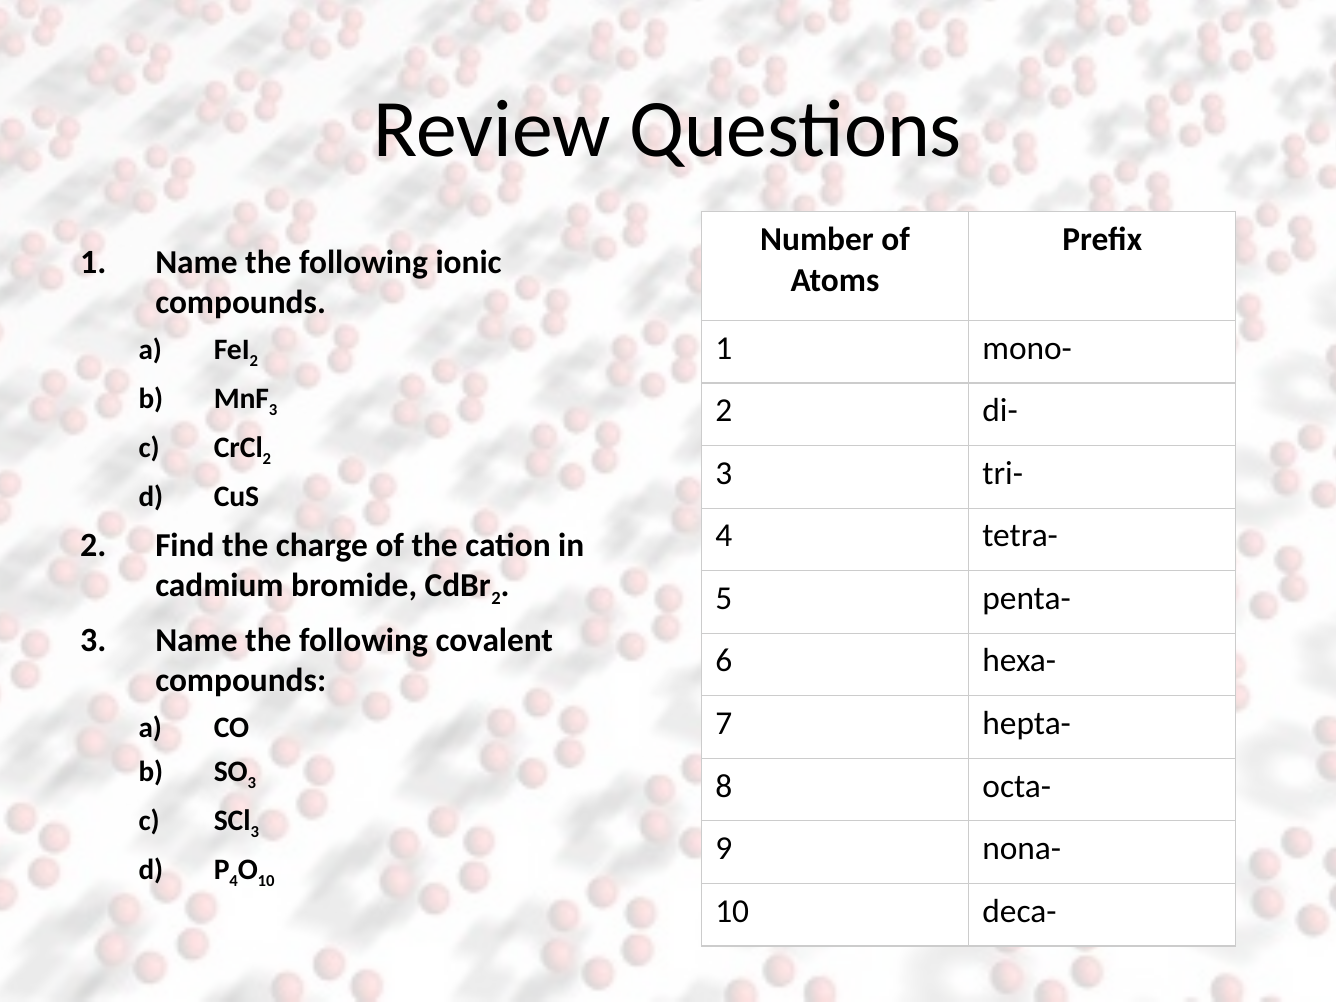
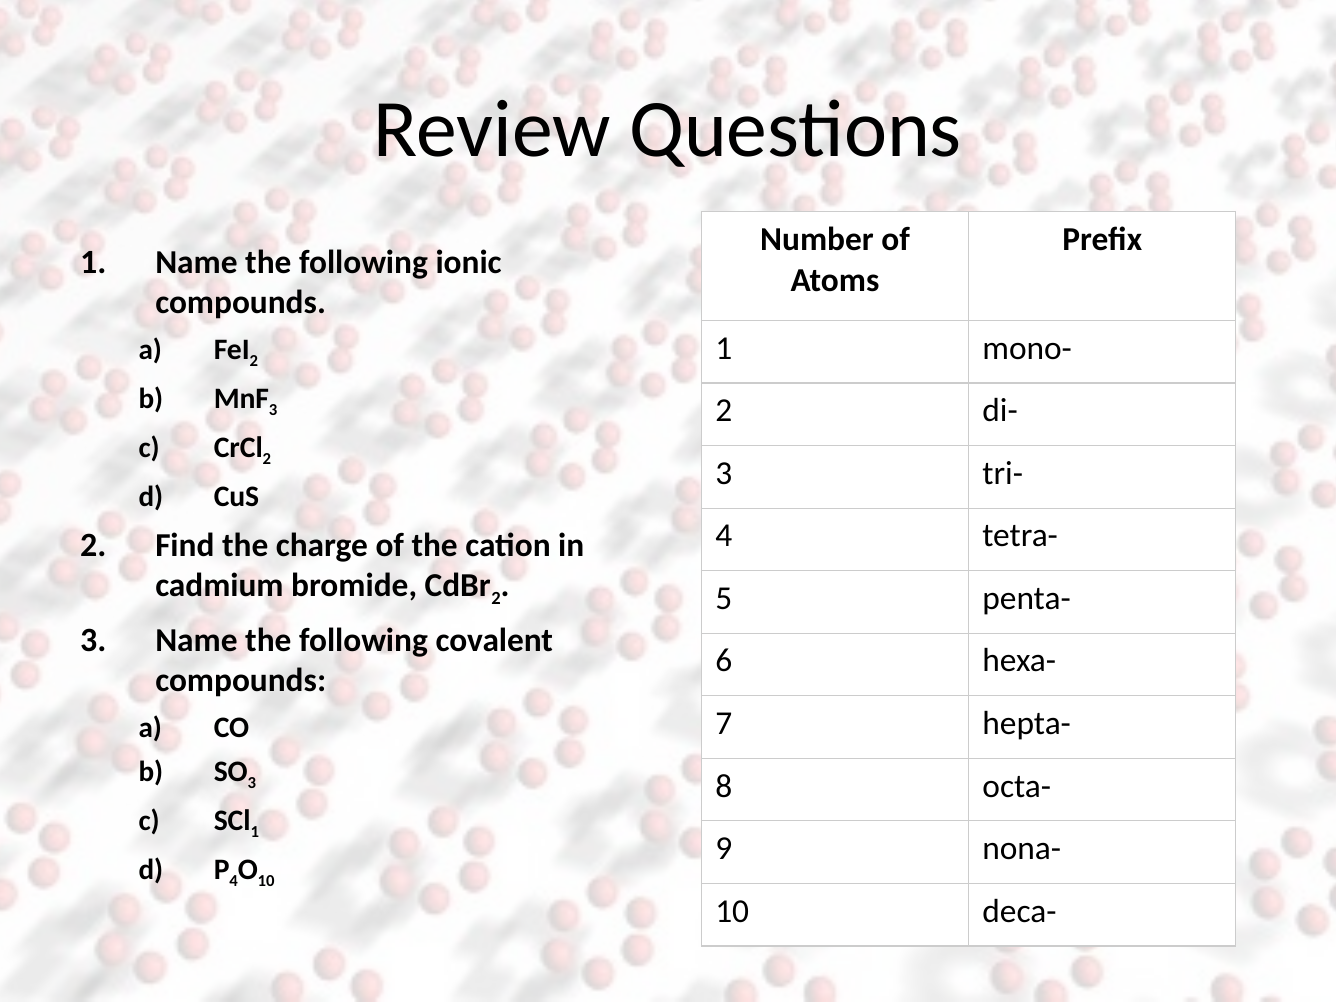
3: 3 -> 1 (255, 832)
